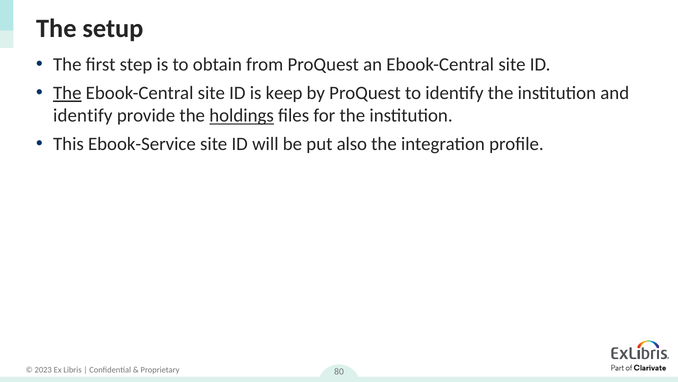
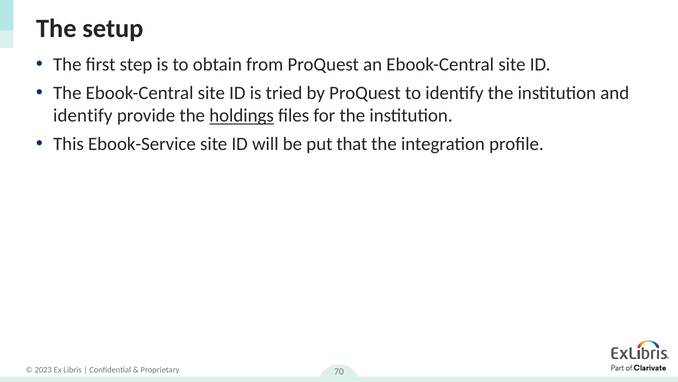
The underline: present -> none (67, 93)
keep: keep -> tried (284, 93)
also: also -> that (352, 144)
80: 80 -> 70 (339, 371)
